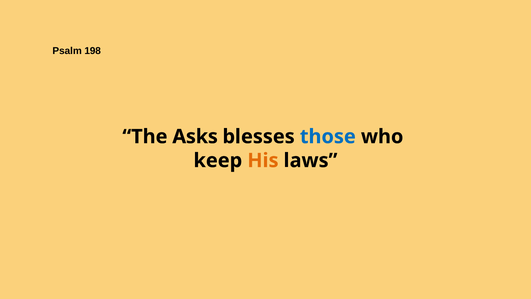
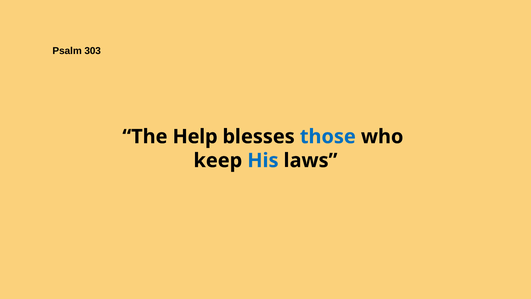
198: 198 -> 303 (93, 51)
Asks: Asks -> Help (195, 136)
His colour: orange -> blue (263, 160)
